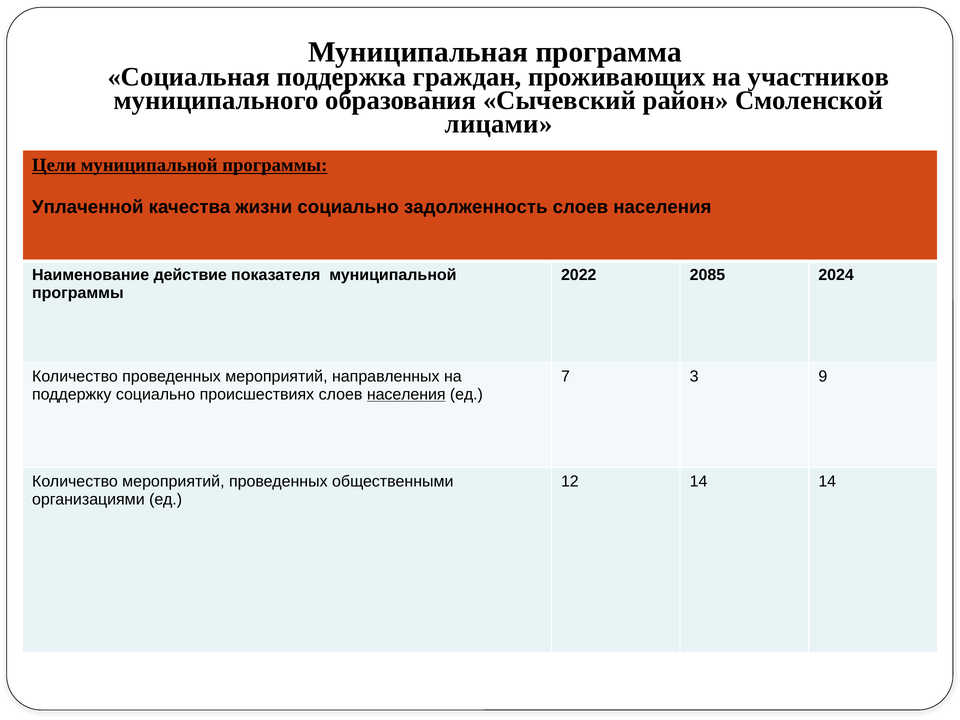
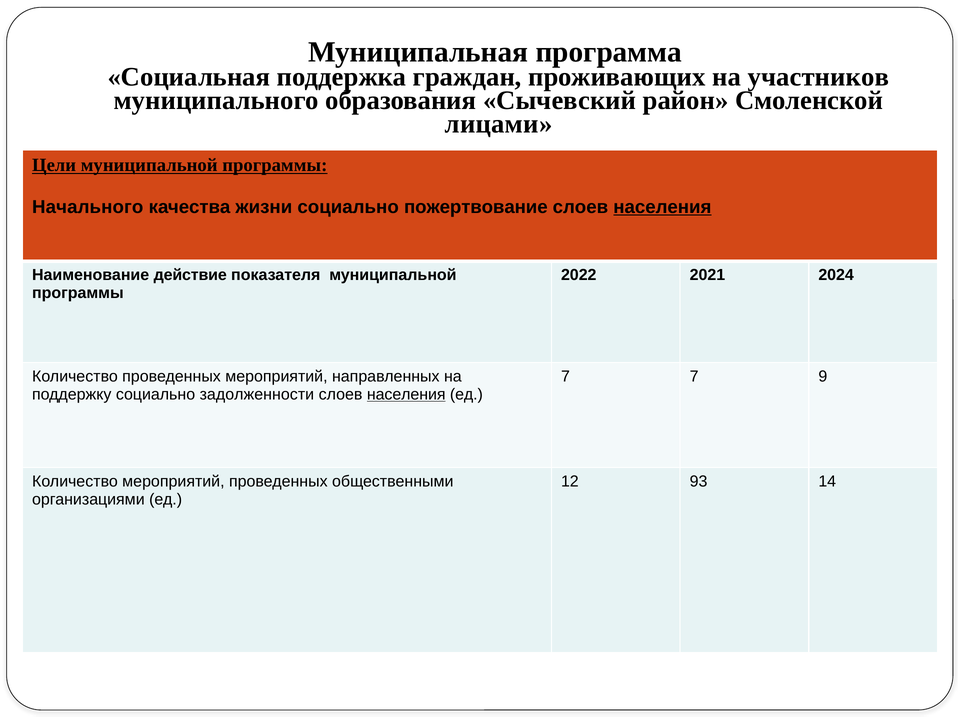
Уплаченной: Уплаченной -> Начального (88, 207)
задолженность: задолженность -> пожертвование (476, 207)
населения underline: none -> present (662, 207)
2085: 2085 -> 2021 (707, 275)
7 3: 3 -> 7 (694, 376)
происшествиях: происшествиях -> задолженности (257, 394)
12 14: 14 -> 93 (699, 482)
